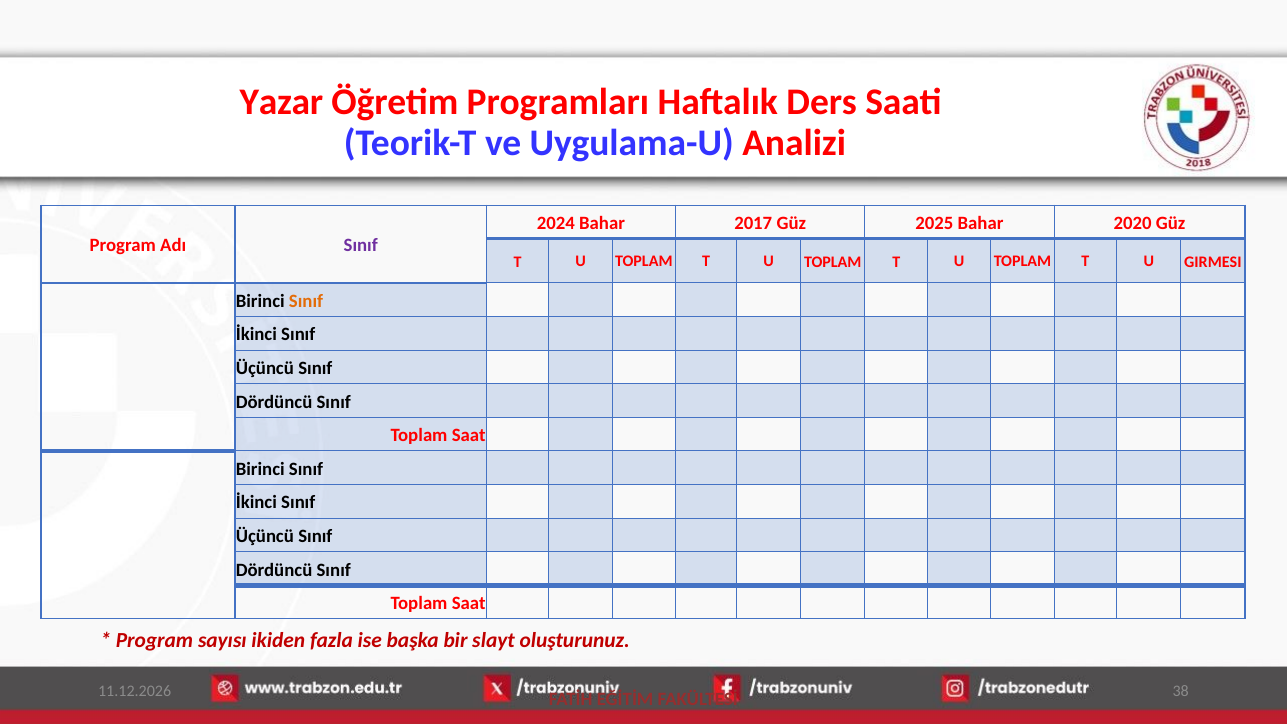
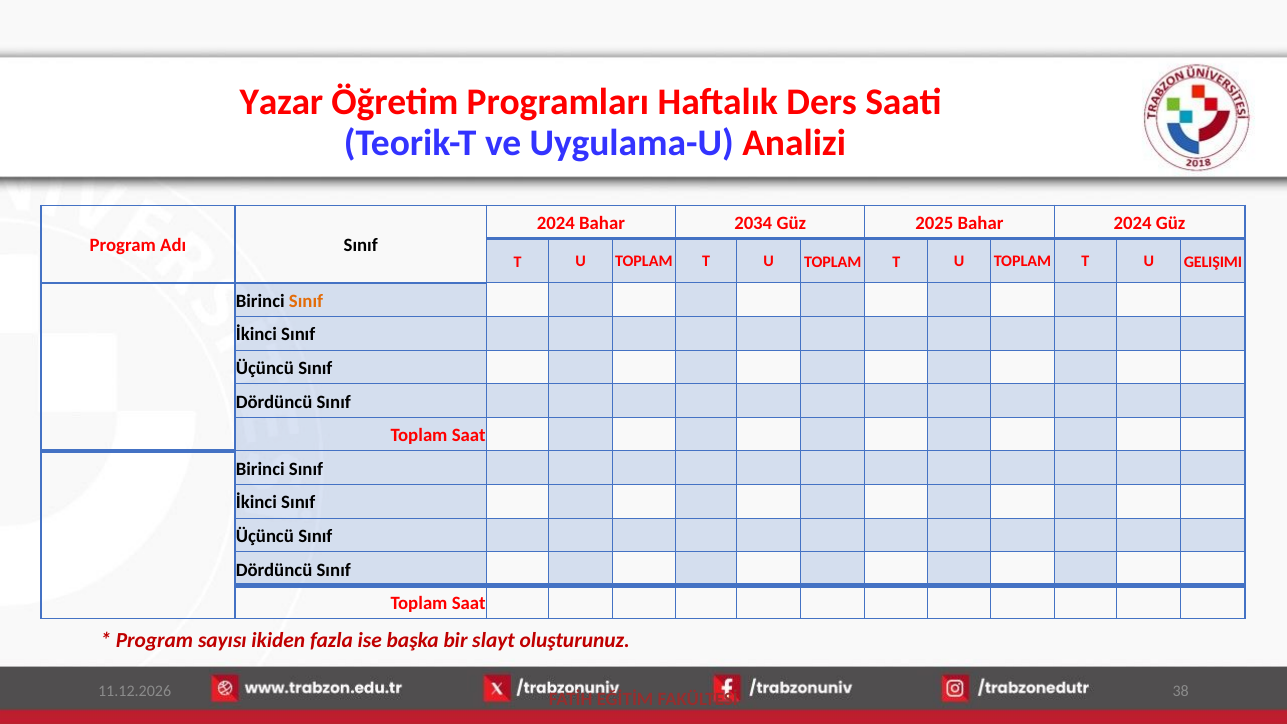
2017: 2017 -> 2034 (753, 223)
Bahar 2020: 2020 -> 2024 (1133, 223)
Sınıf colour: purple -> black (361, 245)
GIRMESI: GIRMESI -> GELIŞIMI (1213, 262)
